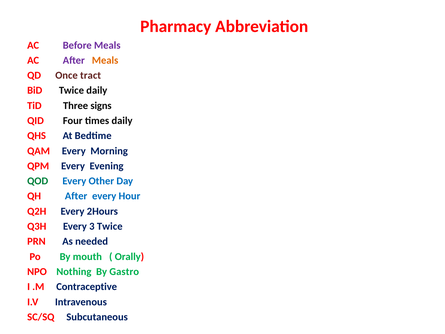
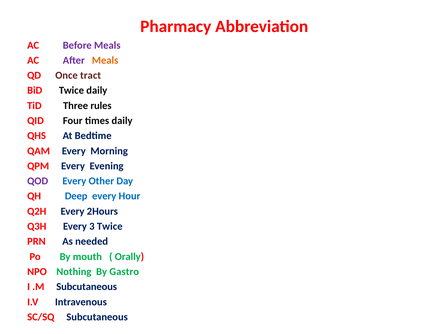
signs: signs -> rules (101, 106)
QOD colour: green -> purple (38, 181)
QH After: After -> Deep (76, 196)
.M Contraceptive: Contraceptive -> Subcutaneous (87, 287)
